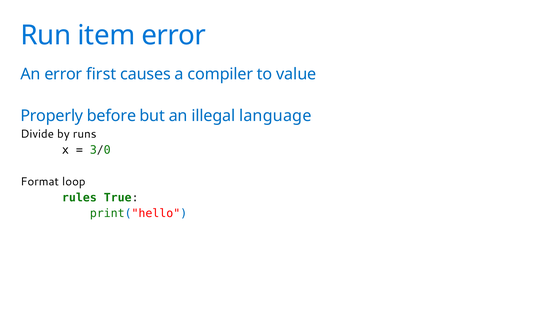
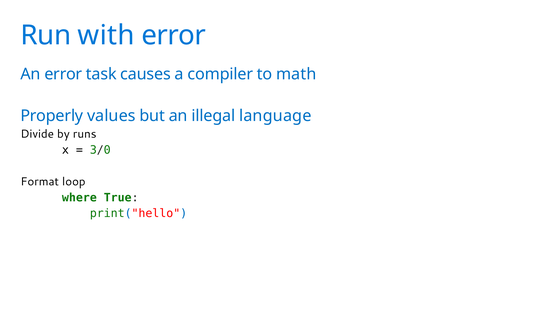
item: item -> with (106, 35)
first: first -> task (101, 74)
value: value -> math (296, 74)
before: before -> values (111, 116)
rules: rules -> where (79, 197)
